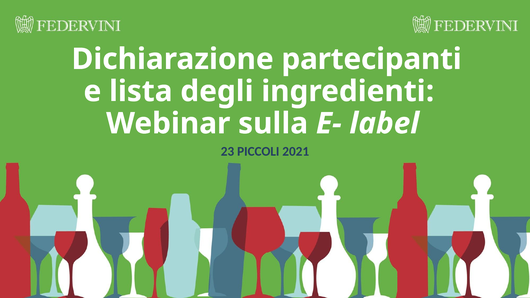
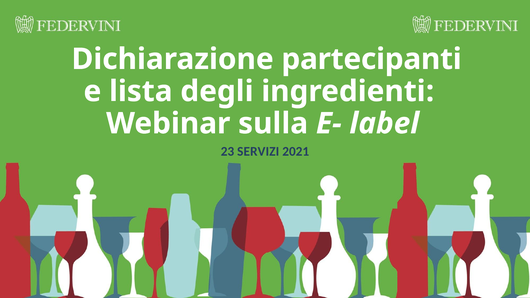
PICCOLI: PICCOLI -> SERVIZI (258, 152)
